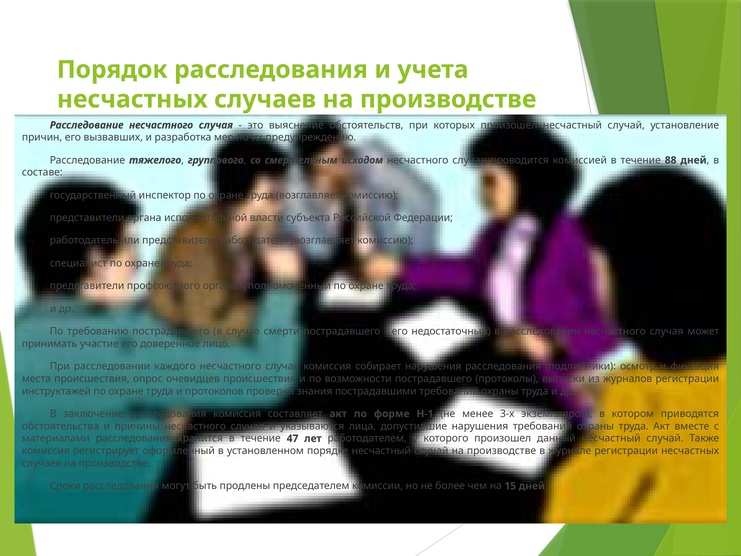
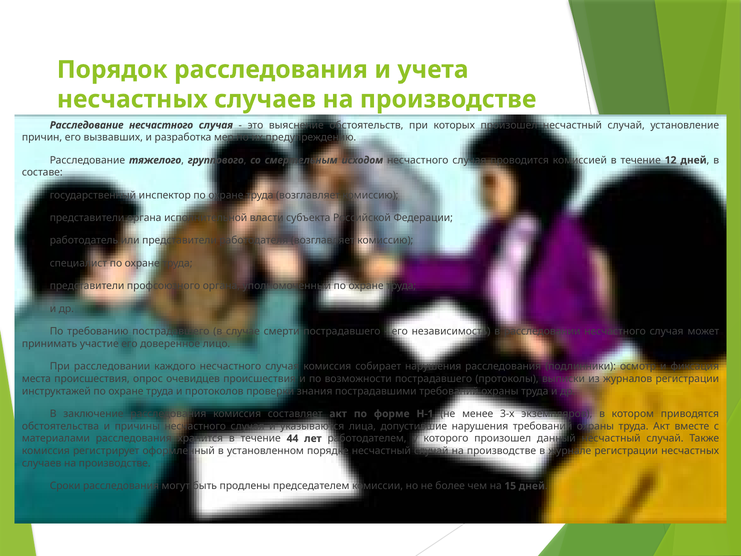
88: 88 -> 12 (671, 160)
недостаточный: недостаточный -> независимость (451, 331)
47: 47 -> 44 (292, 438)
